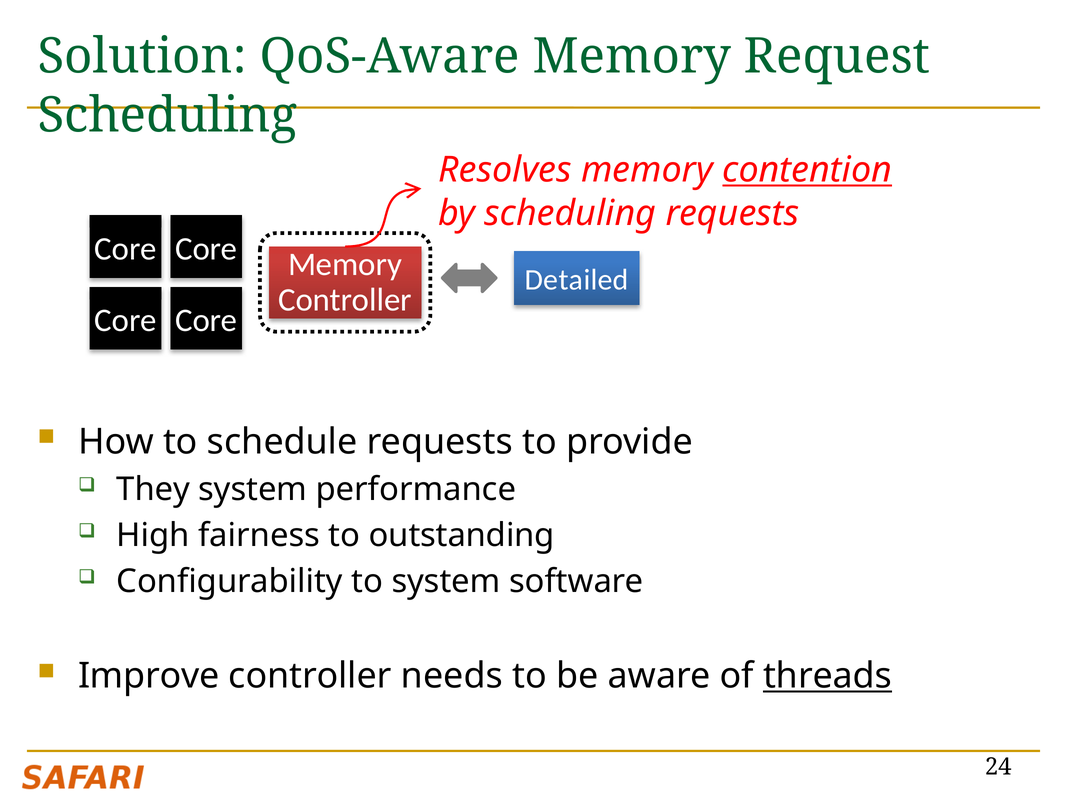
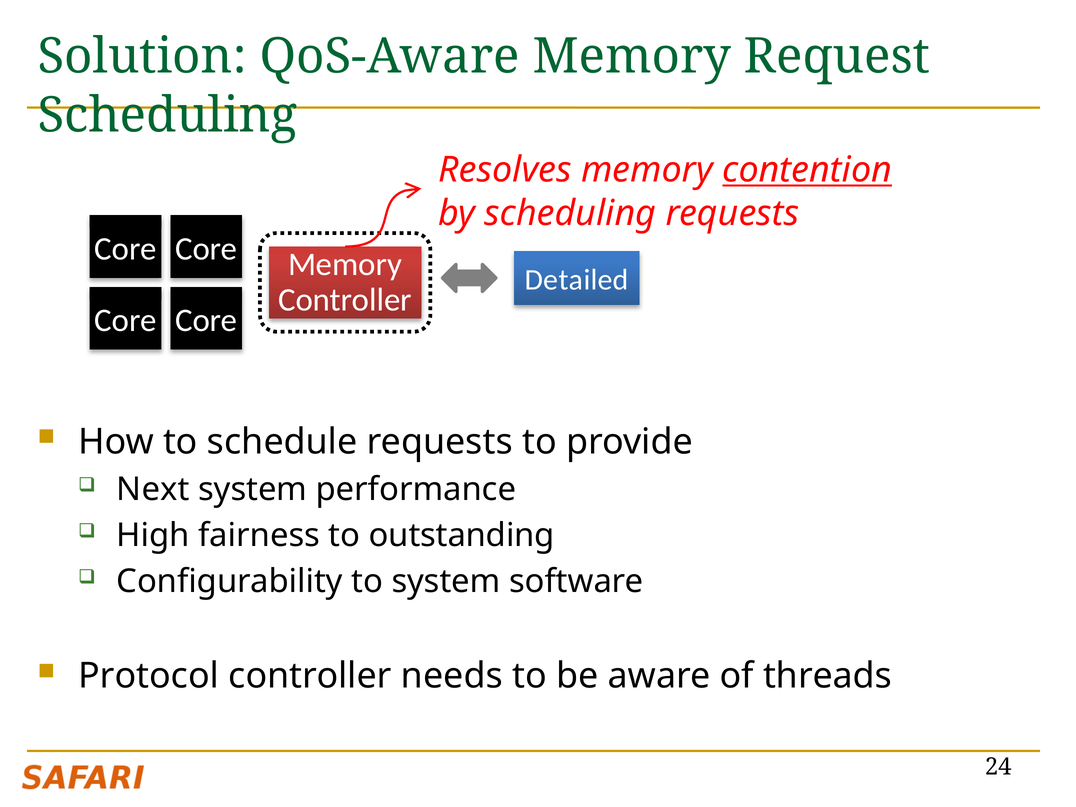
They: They -> Next (153, 489)
Improve: Improve -> Protocol (149, 676)
threads underline: present -> none (828, 676)
